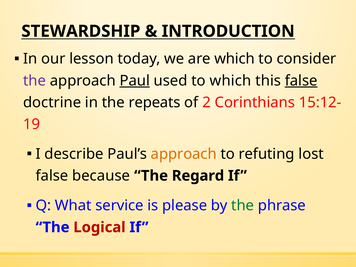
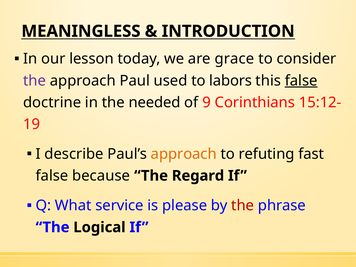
STEWARDSHIP: STEWARDSHIP -> MEANINGLESS (81, 31)
are which: which -> grace (234, 59)
Paul underline: present -> none (135, 81)
to which: which -> labors (231, 81)
repeats: repeats -> needed (155, 102)
2: 2 -> 9 (207, 102)
lost: lost -> fast (311, 154)
the colour: green -> red (243, 206)
Logical colour: red -> black (99, 227)
